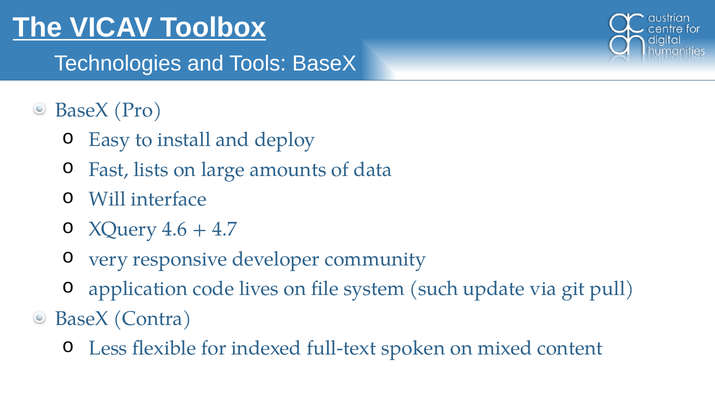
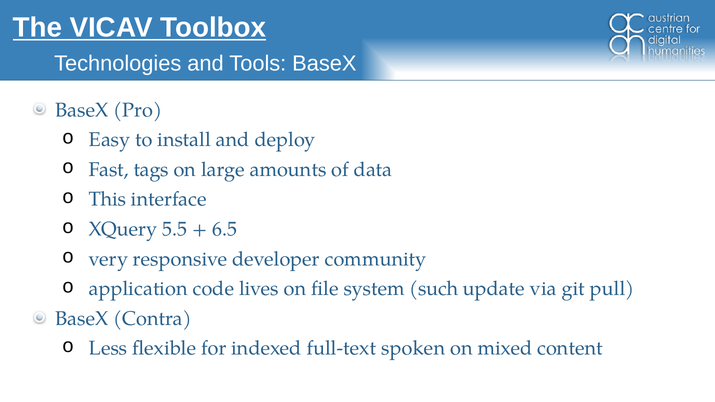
lists: lists -> tags (151, 170)
Will: Will -> This (108, 199)
4.6: 4.6 -> 5.5 (175, 229)
4.7: 4.7 -> 6.5 (225, 229)
